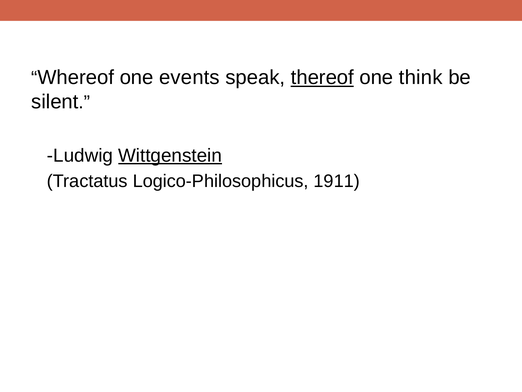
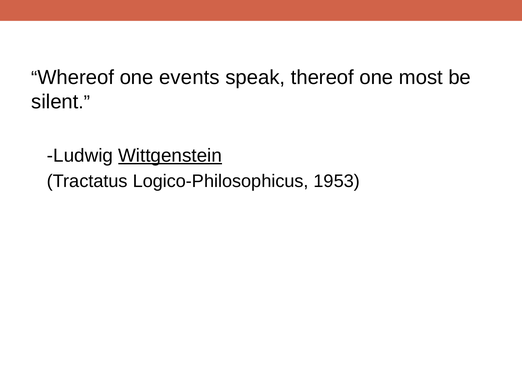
thereof underline: present -> none (322, 77)
think: think -> most (421, 77)
1911: 1911 -> 1953 (337, 181)
